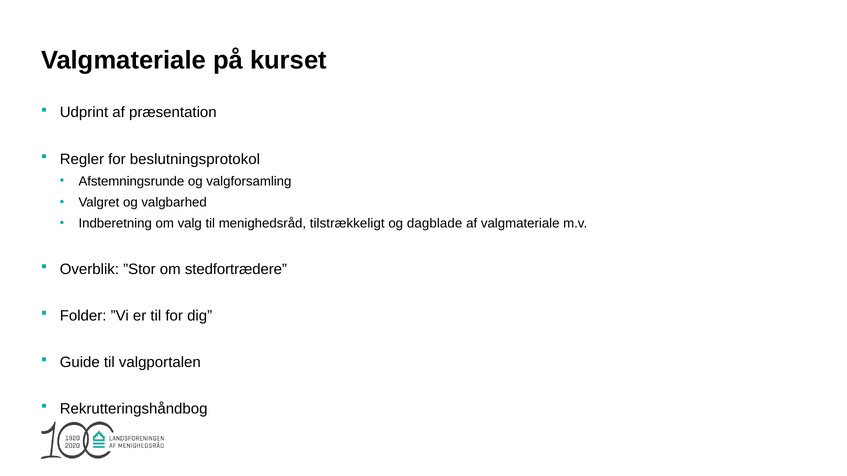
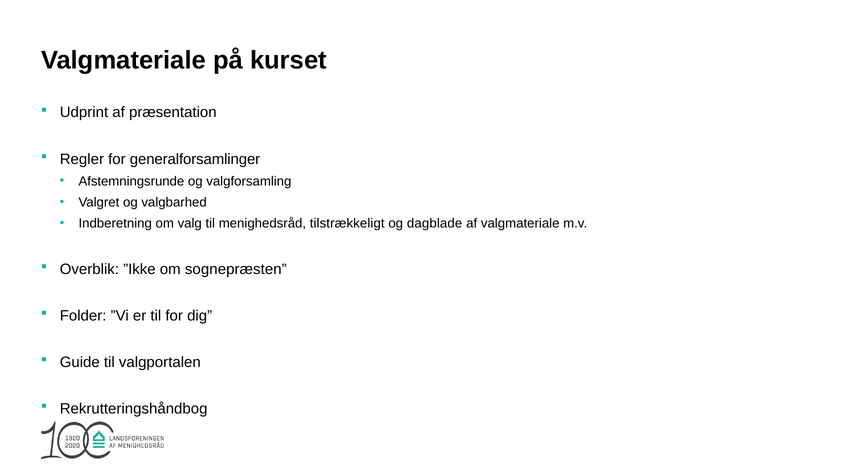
beslutningsprotokol: beslutningsprotokol -> generalforsamlinger (195, 159)
”Stor: ”Stor -> ”Ikke (139, 269)
stedfortrædere: stedfortrædere -> sognepræsten (236, 269)
